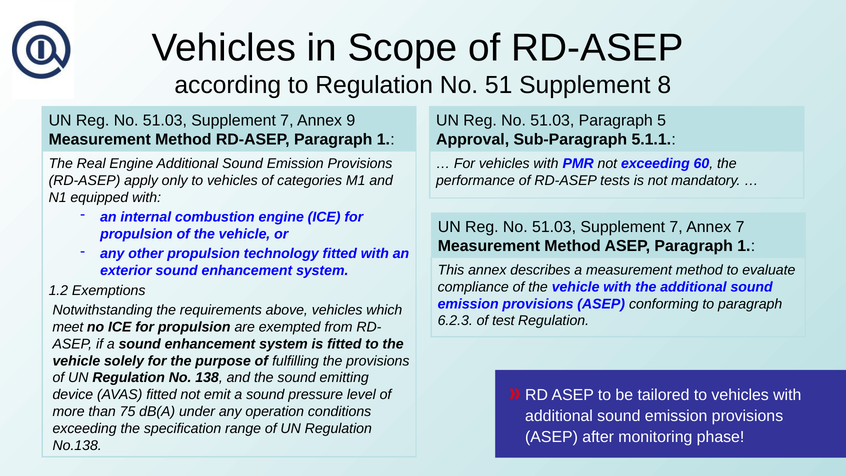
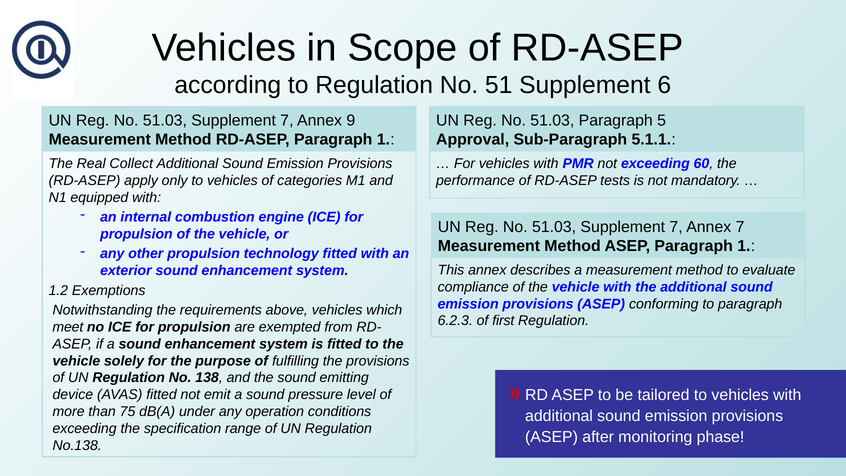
8: 8 -> 6 (664, 85)
Real Engine: Engine -> Collect (131, 164)
test: test -> first (503, 321)
